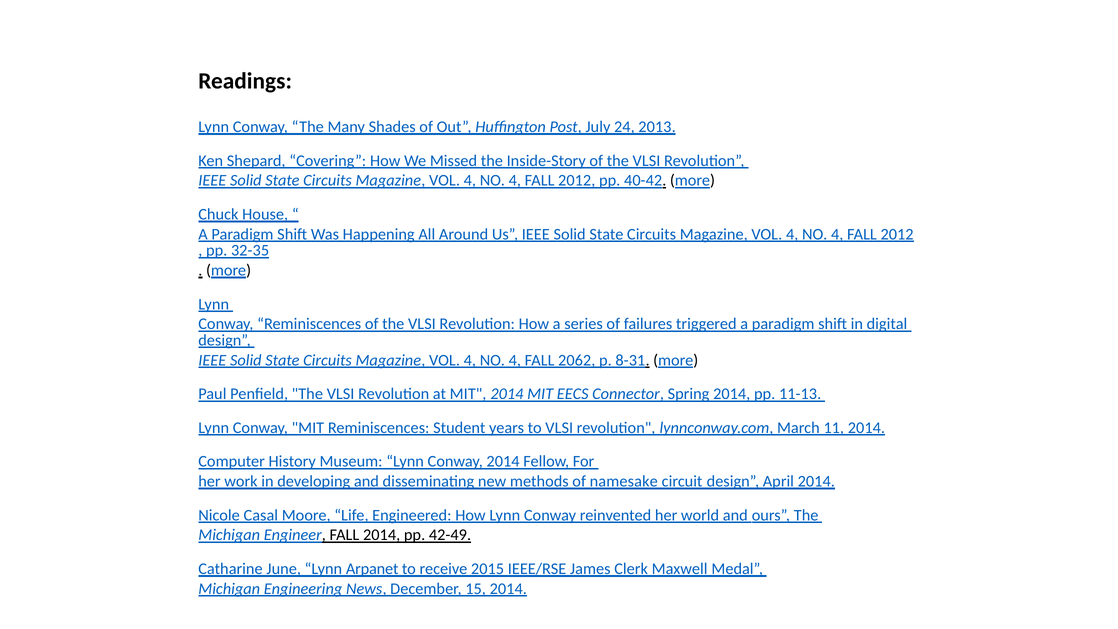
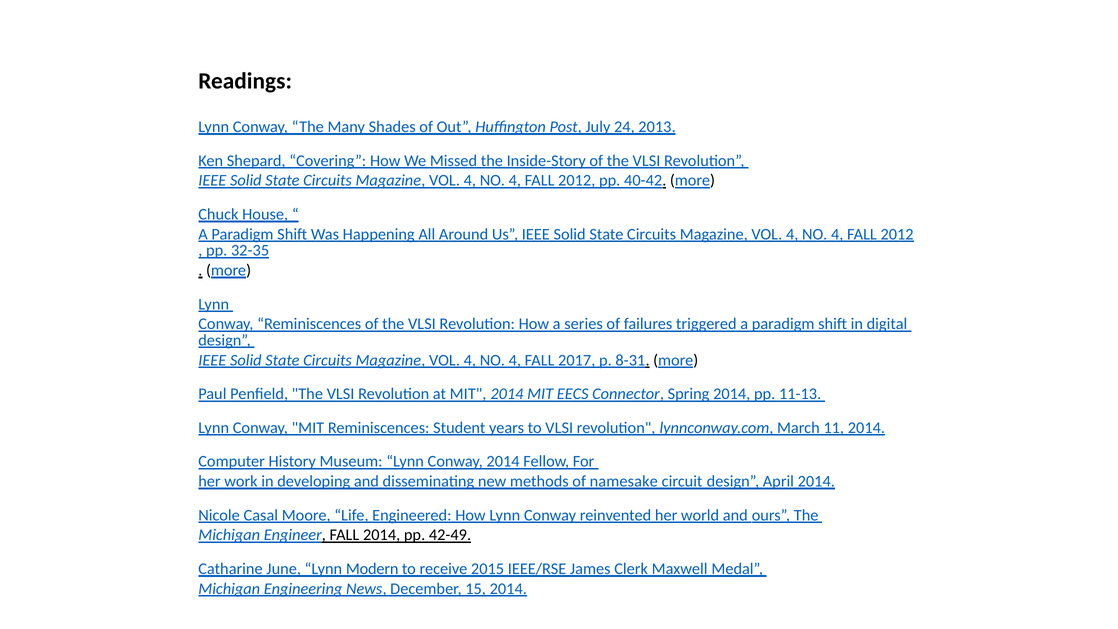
2062: 2062 -> 2017 (577, 360)
Arpanet: Arpanet -> Modern (372, 569)
